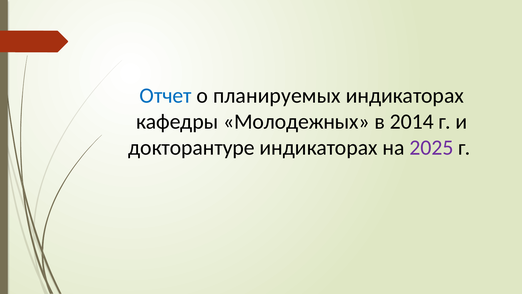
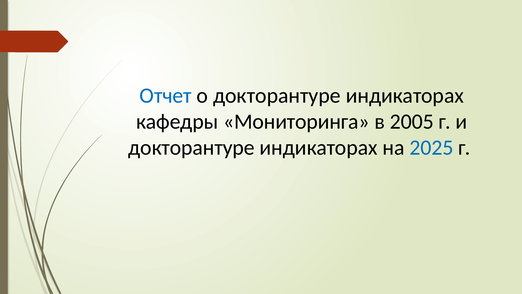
о планируемых: планируемых -> докторантуре (277, 95)
Молодежных: Молодежных -> Мониторинга (296, 121)
2014: 2014 -> 2005 (412, 121)
2025 colour: purple -> blue (431, 148)
